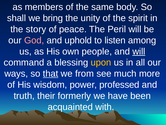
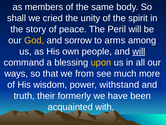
bring: bring -> cried (53, 18)
God colour: pink -> yellow (34, 40)
uphold: uphold -> sorrow (78, 40)
listen: listen -> arms (115, 40)
that underline: present -> none (51, 73)
professed: professed -> withstand (119, 84)
